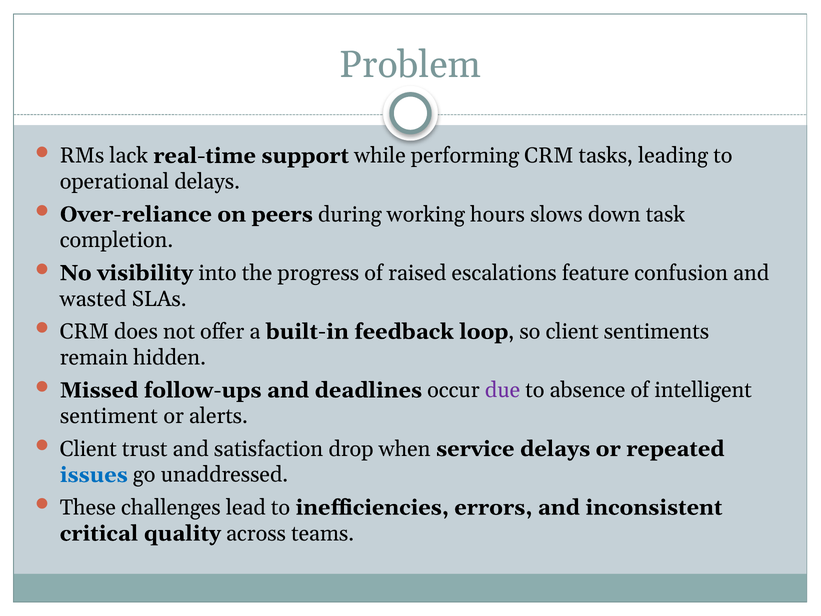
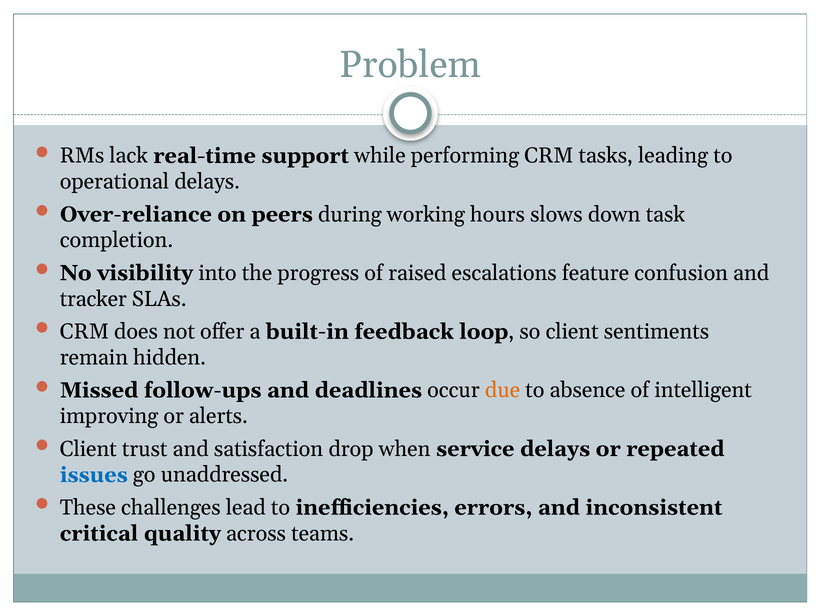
wasted: wasted -> tracker (93, 299)
due colour: purple -> orange (503, 390)
sentiment: sentiment -> improving (109, 416)
